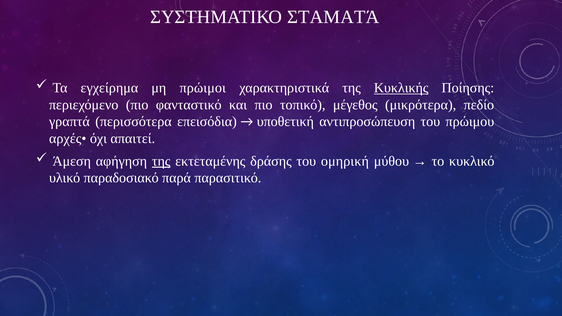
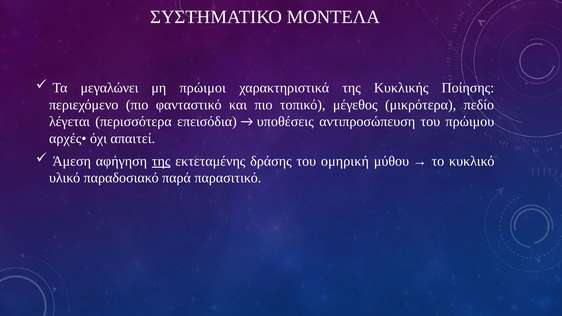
ΣΤΑΜΑΤΆ: ΣΤΑΜΑΤΆ -> ΜΟΝΤΕΛΑ (333, 17)
εγχείρημα: εγχείρημα -> μεγαλώνει (110, 88)
Κυκλικής underline: present -> none (401, 88)
γραπτά: γραπτά -> λέγεται (69, 122)
υποθετική: υποθετική -> υποθέσεις (285, 122)
